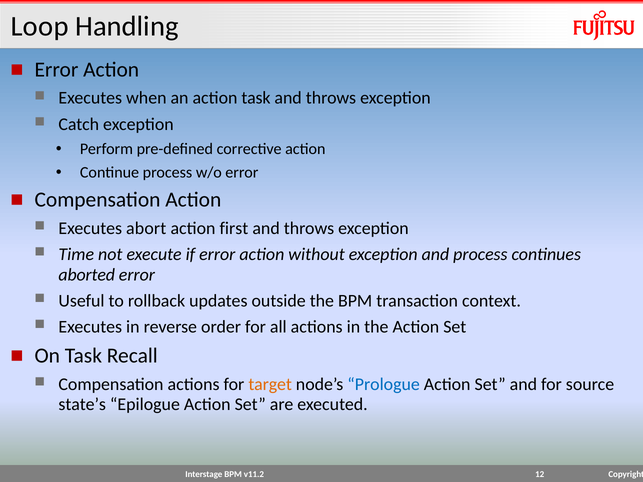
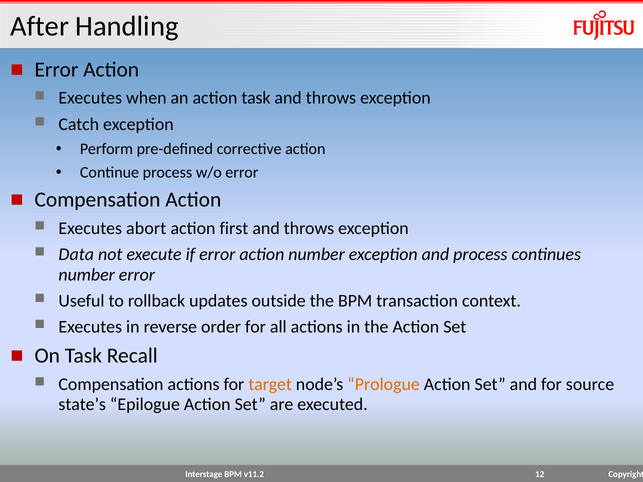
Loop: Loop -> After (40, 26)
Time: Time -> Data (76, 255)
action without: without -> number (317, 255)
aborted: aborted -> number (87, 275)
Prologue colour: blue -> orange (384, 384)
